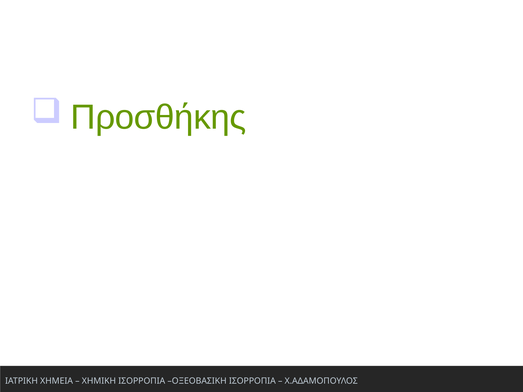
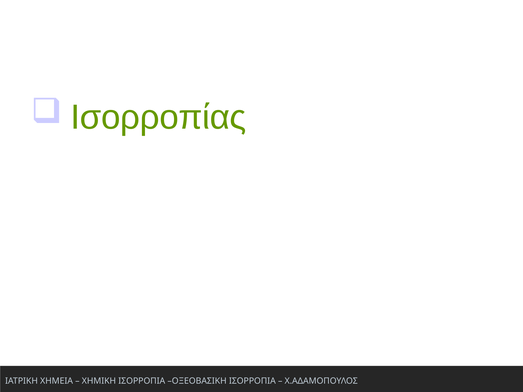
Προσθήκης: Προσθήκης -> Ισορροπίας (158, 117)
